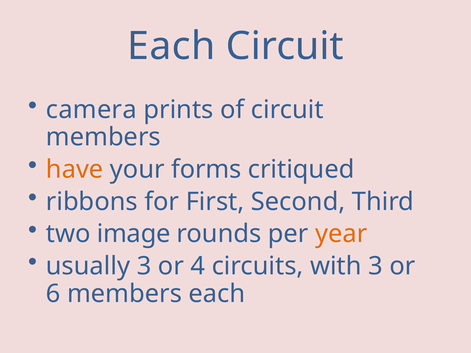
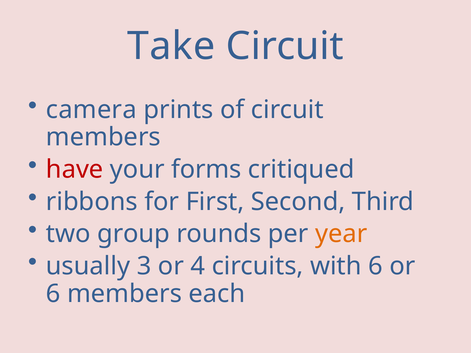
Each: Each -> Take (171, 46)
have colour: orange -> red (75, 170)
image: image -> group (134, 234)
with 3: 3 -> 6 (376, 266)
